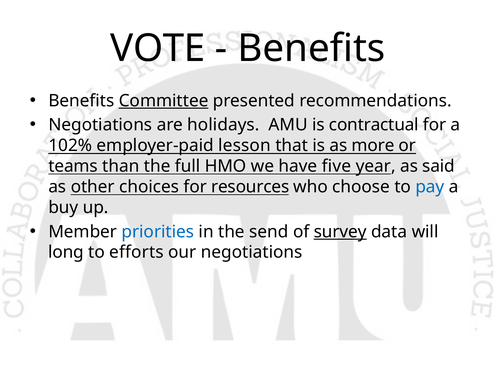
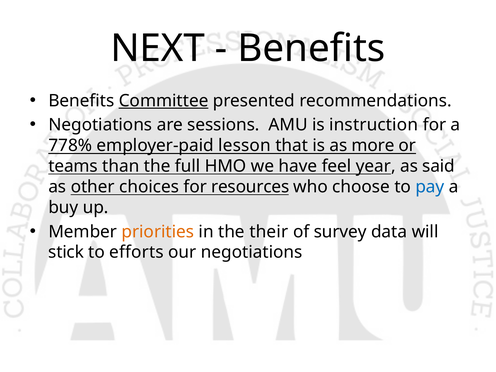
VOTE: VOTE -> NEXT (158, 49)
holidays: holidays -> sessions (223, 125)
contractual: contractual -> instruction (374, 125)
102%: 102% -> 778% (70, 146)
five: five -> feel (337, 166)
priorities colour: blue -> orange (158, 232)
send: send -> their (269, 232)
survey underline: present -> none (340, 232)
long: long -> stick (66, 252)
